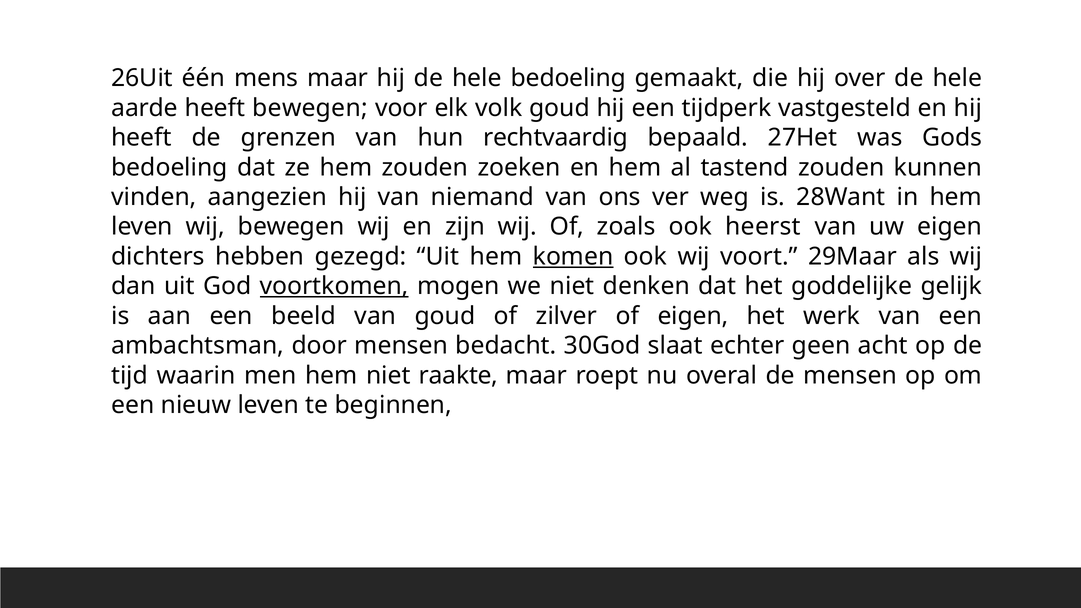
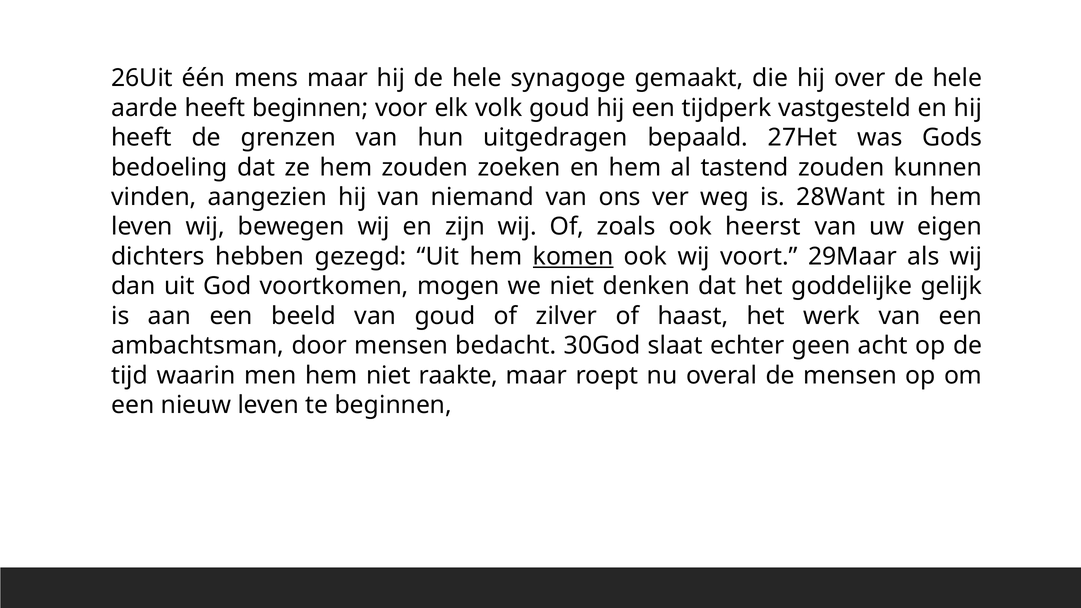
hele bedoeling: bedoeling -> synagoge (568, 78)
heeft bewegen: bewegen -> beginnen (310, 108)
rechtvaardig: rechtvaardig -> uitgedragen (556, 138)
voortkomen underline: present -> none (334, 286)
of eigen: eigen -> haast (693, 316)
